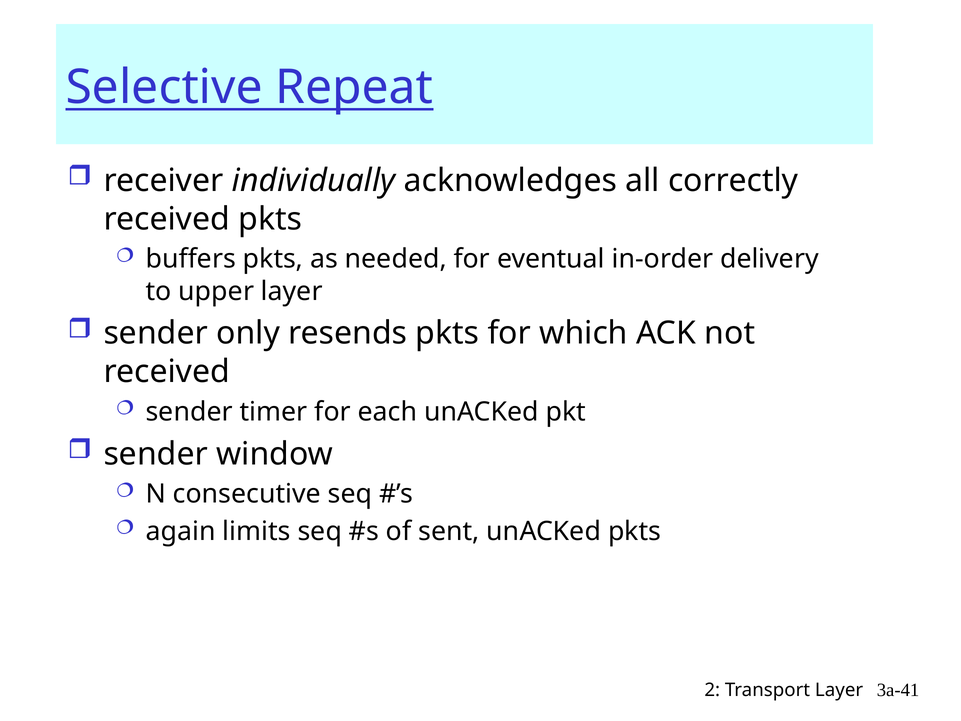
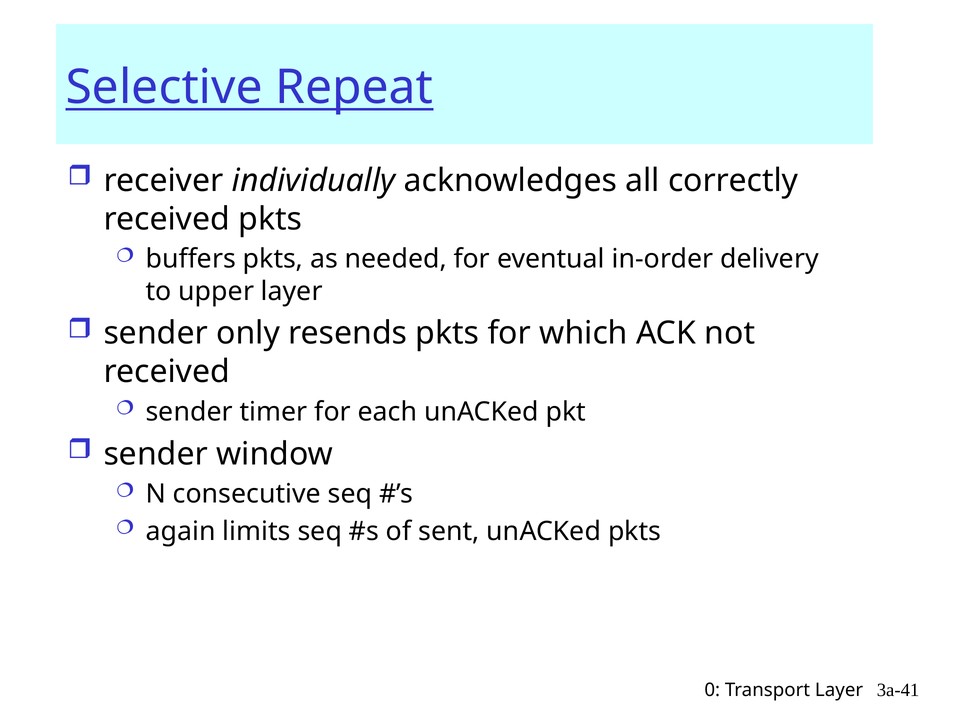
2: 2 -> 0 (712, 690)
